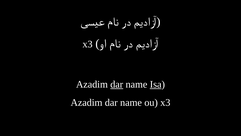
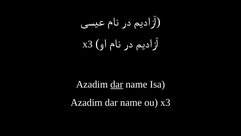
Isa underline: present -> none (156, 84)
